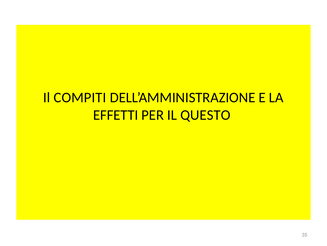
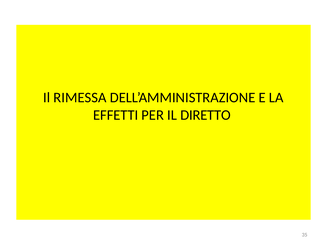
COMPITI: COMPITI -> RIMESSA (80, 97)
QUESTO: QUESTO -> DIRETTO (205, 115)
